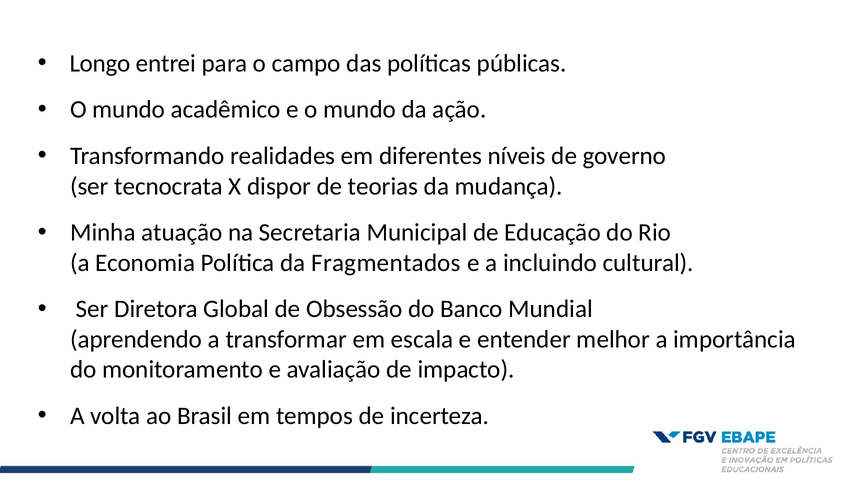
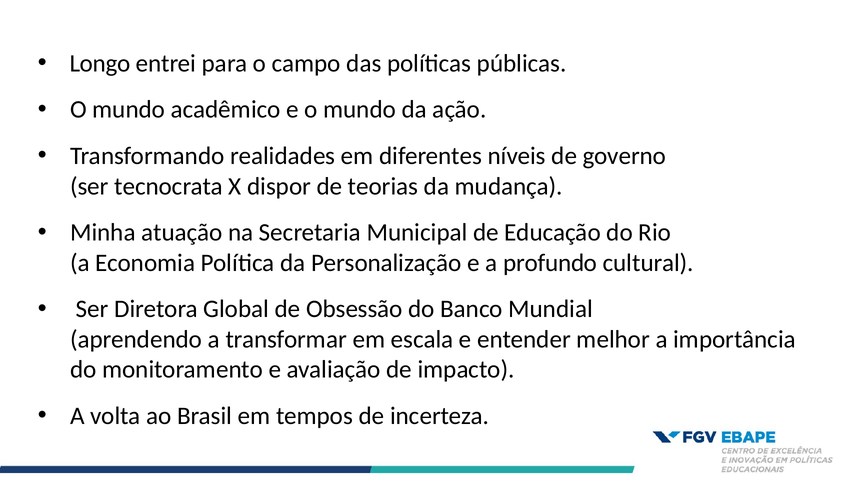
Fragmentados: Fragmentados -> Personalização (386, 263)
incluindo: incluindo -> profundo (550, 263)
